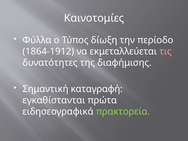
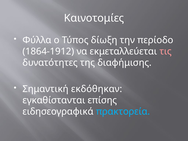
καταγραφή: καταγραφή -> εκδόθηκαν (97, 89)
πρώτα: πρώτα -> επίσης (102, 100)
πρακτορεία colour: light green -> light blue (123, 112)
